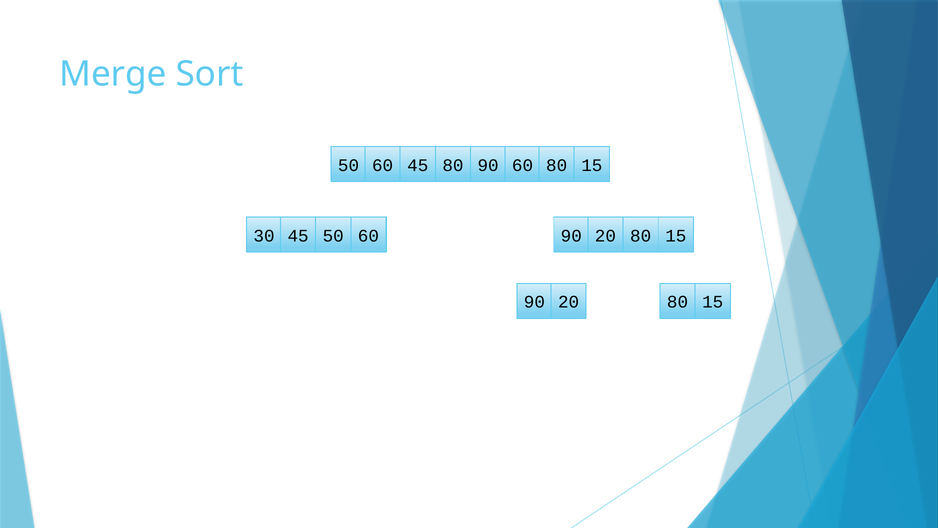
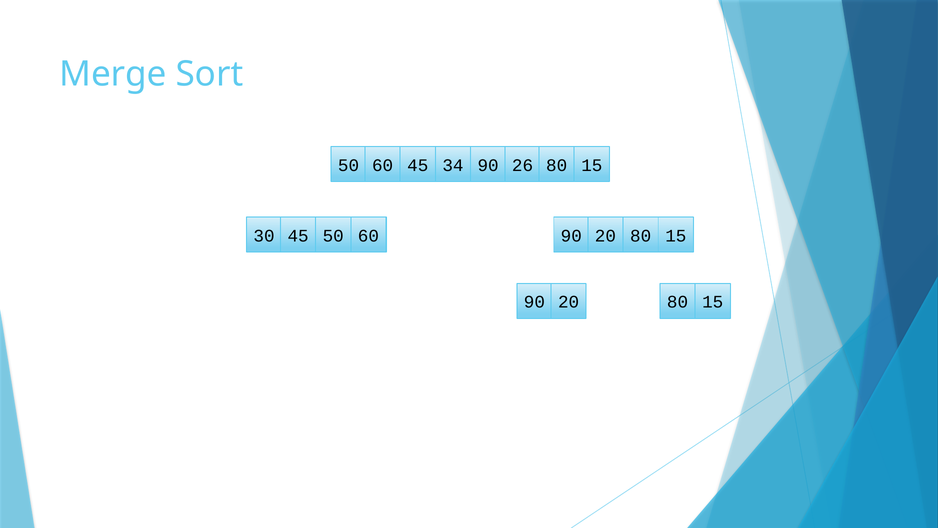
45 80: 80 -> 34 (453, 165)
90 60: 60 -> 26 (523, 165)
